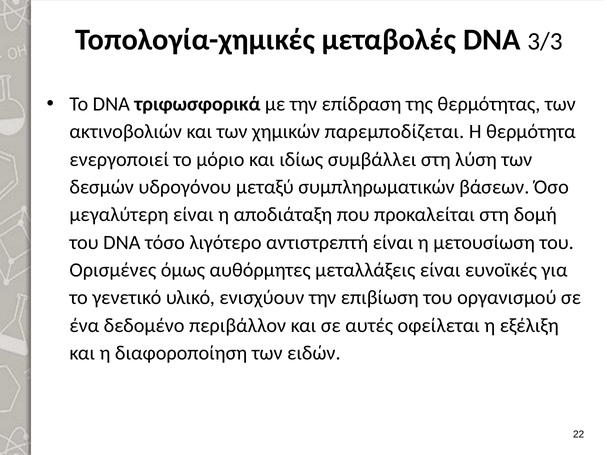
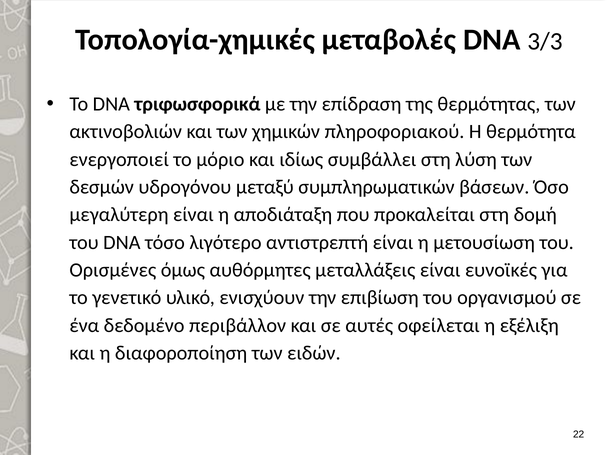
παρεμποδίζεται: παρεμποδίζεται -> πληροφοριακού (395, 132)
